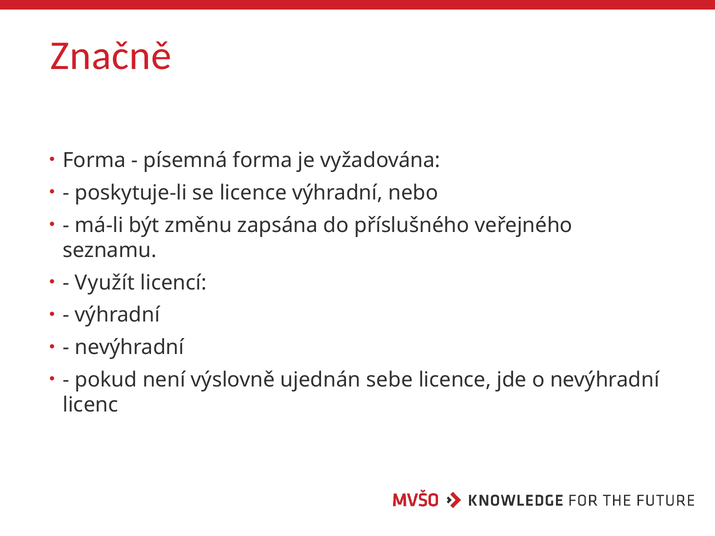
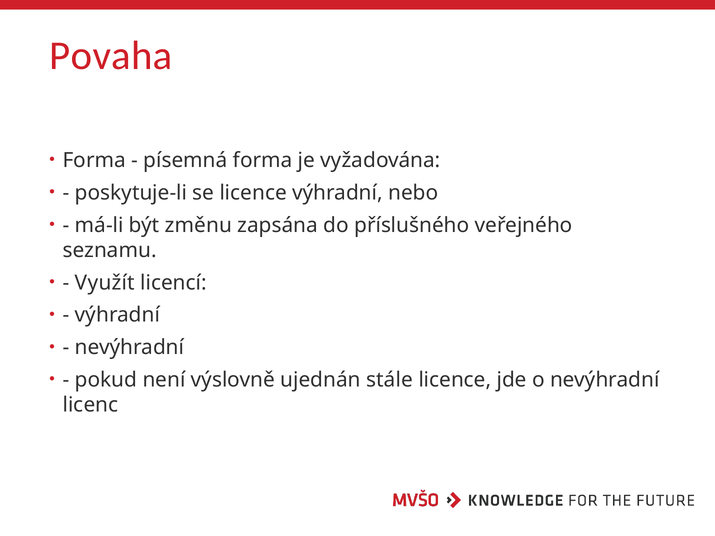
Značně: Značně -> Povaha (111, 56)
sebe: sebe -> stále (390, 380)
